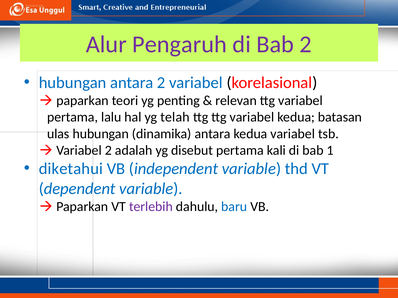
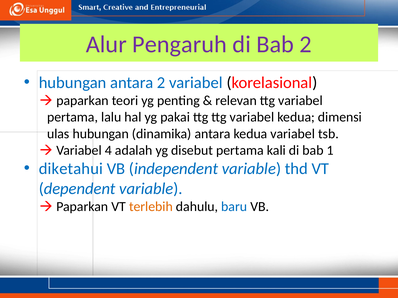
telah: telah -> pakai (175, 117)
batasan: batasan -> dimensi (340, 117)
Variabel 2: 2 -> 4 (108, 151)
terlebih colour: purple -> orange (151, 207)
